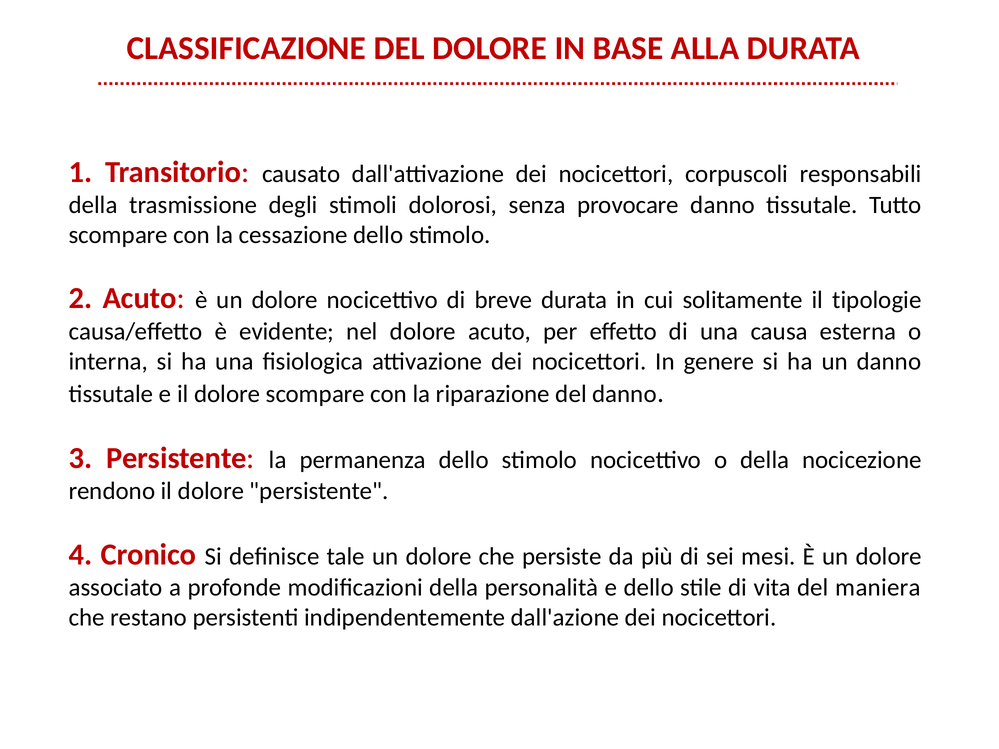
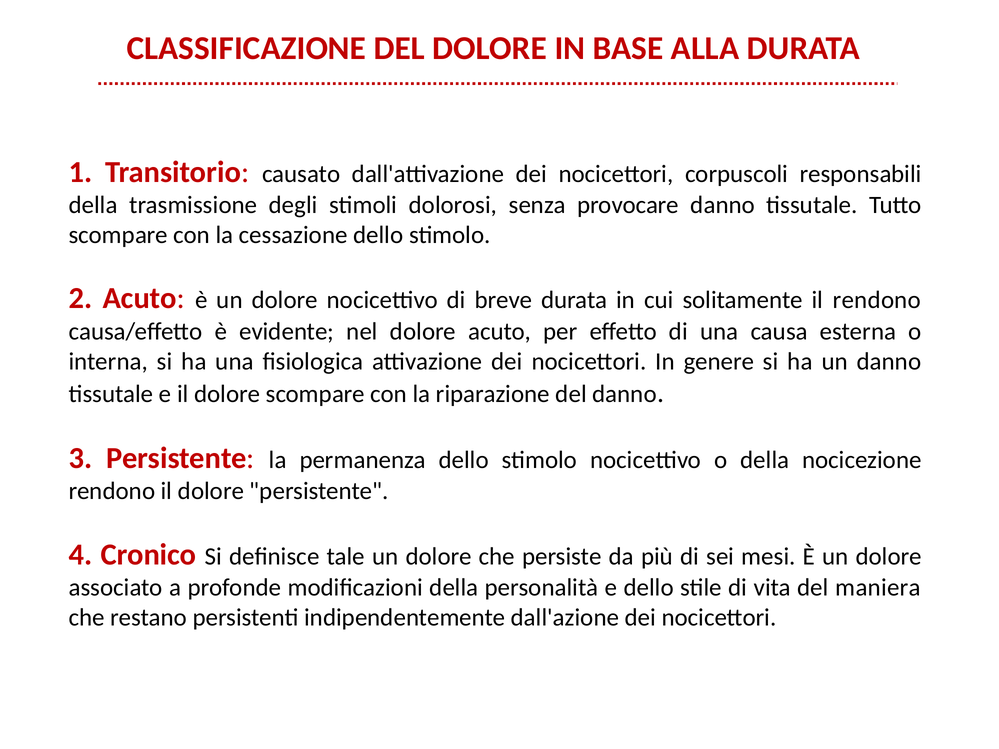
il tipologie: tipologie -> rendono (877, 300)
